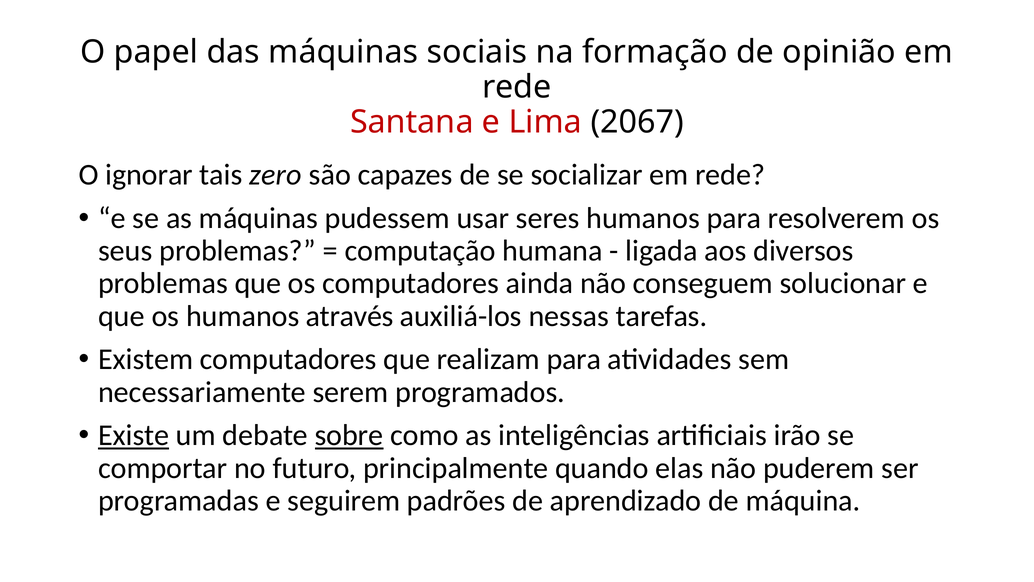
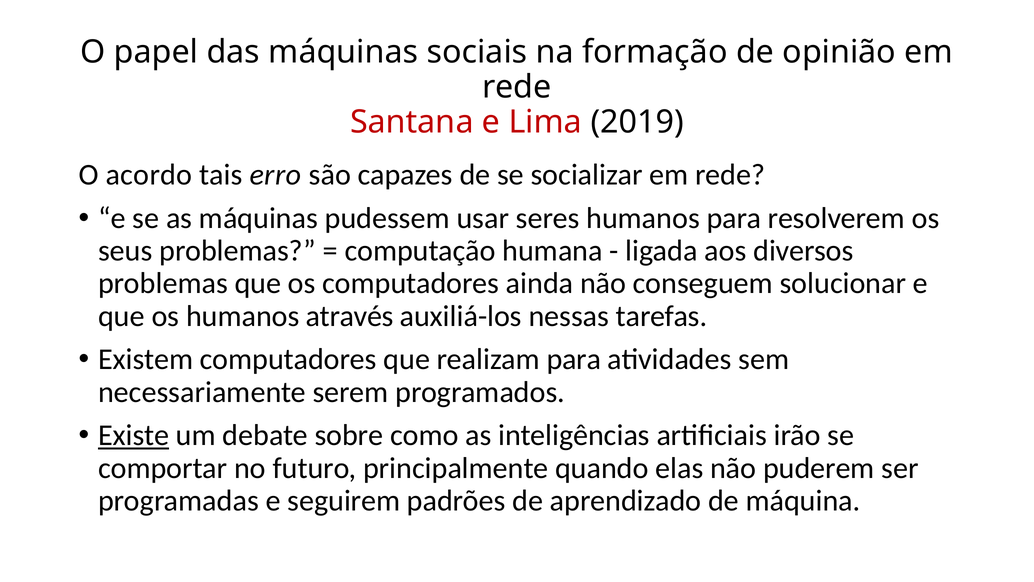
2067: 2067 -> 2019 (637, 122)
ignorar: ignorar -> acordo (149, 175)
zero: zero -> erro (276, 175)
sobre underline: present -> none (349, 435)
